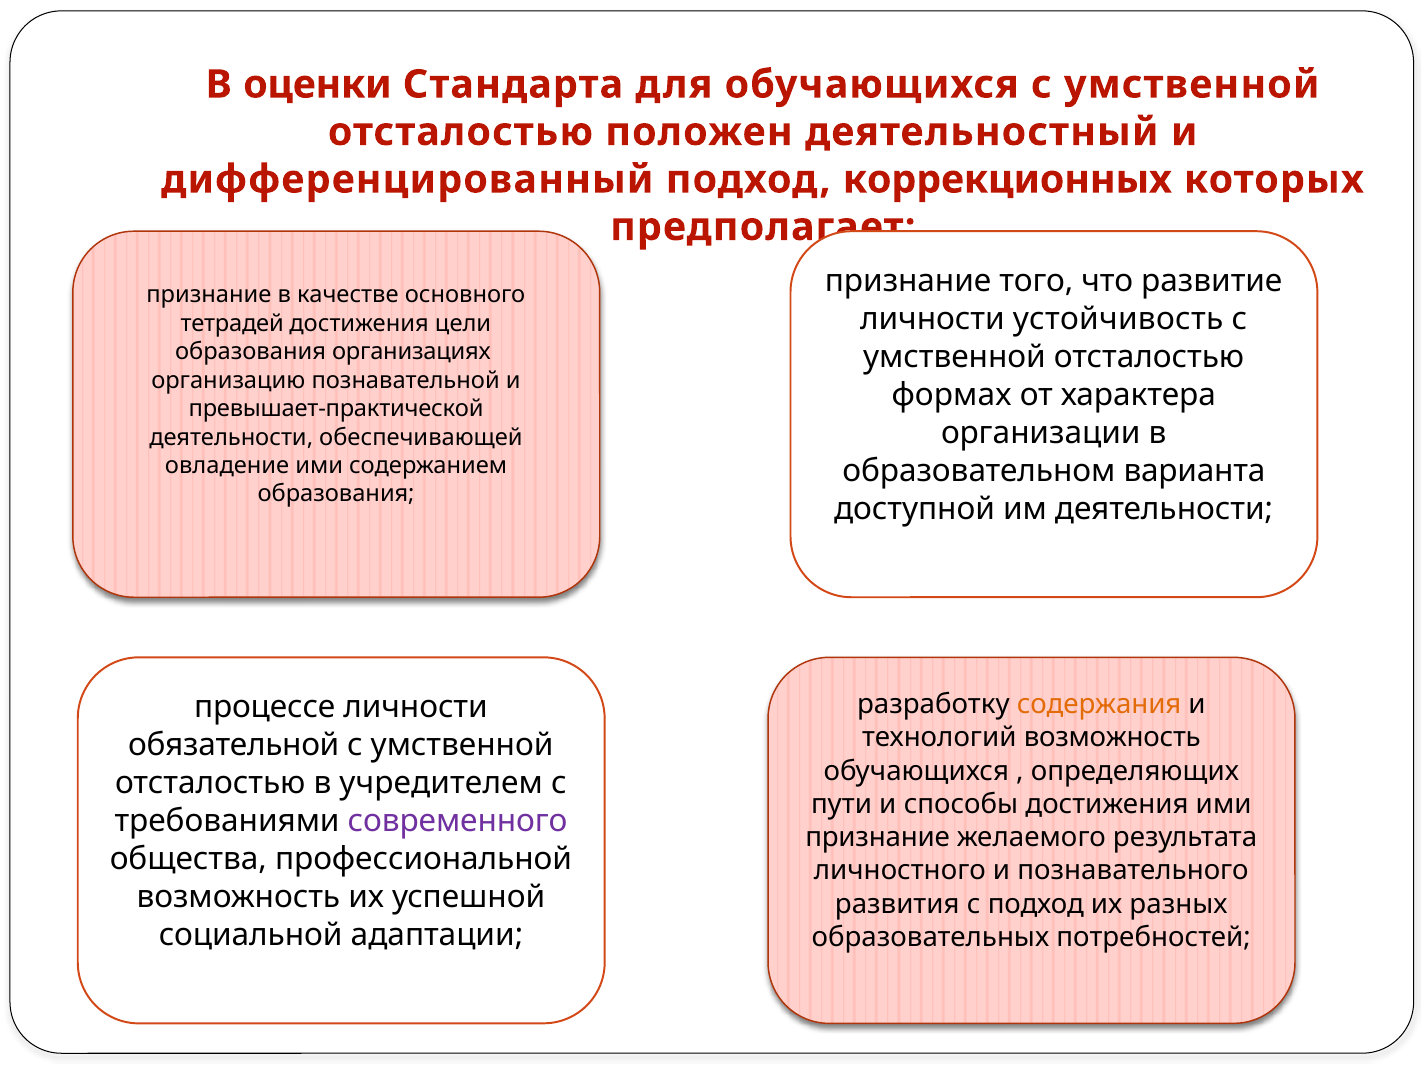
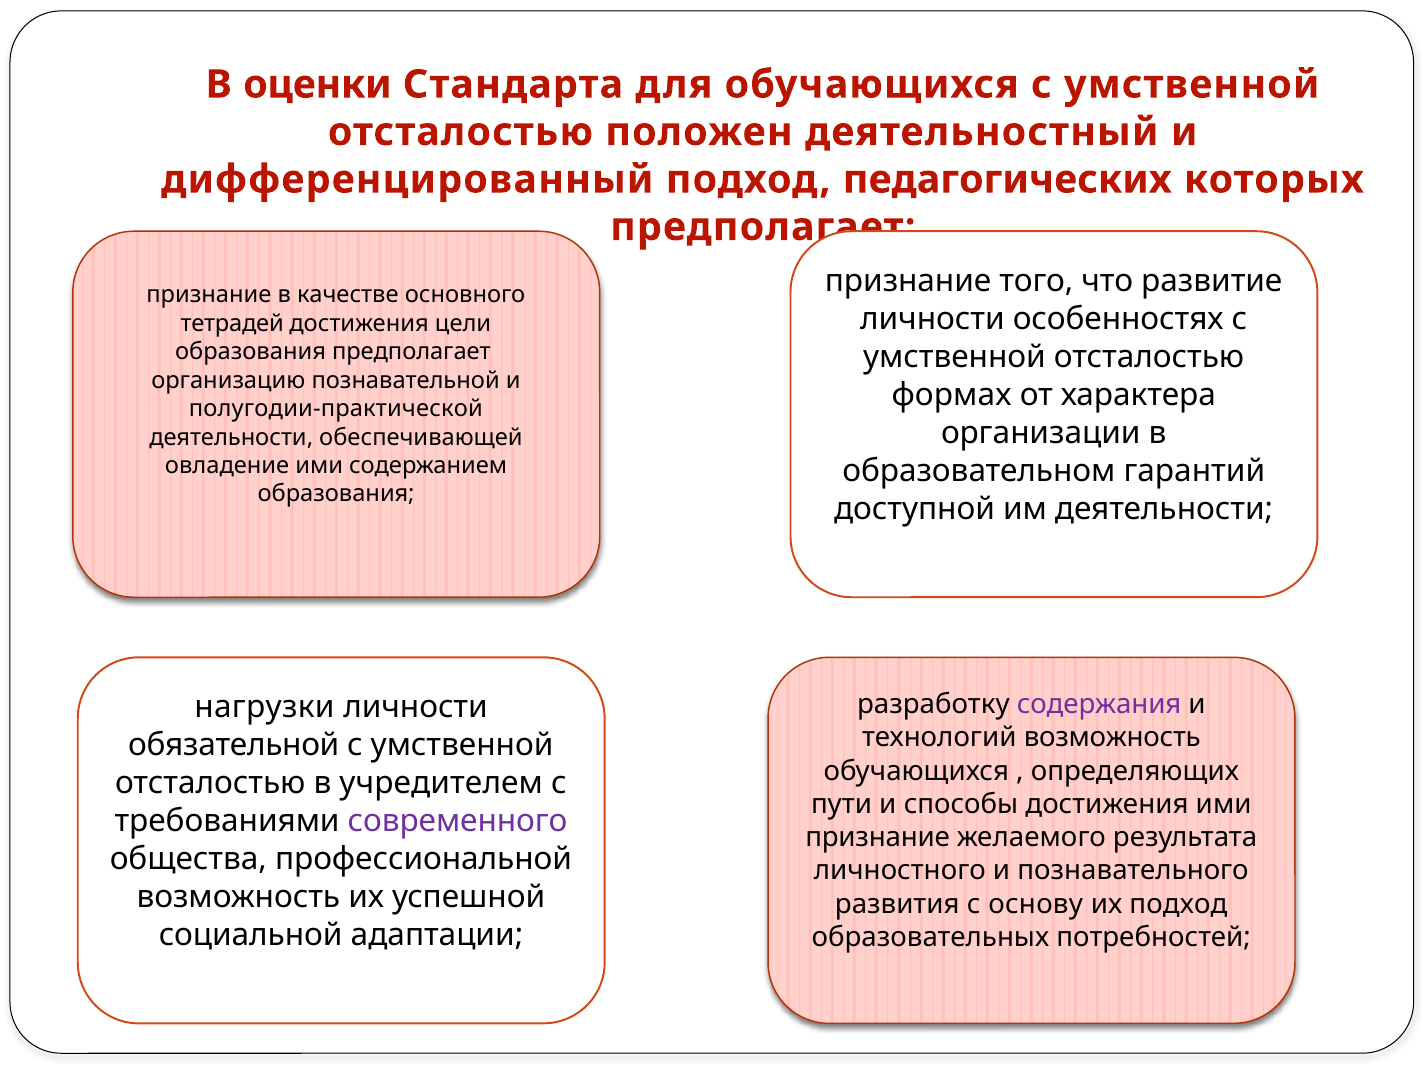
коррекционных: коррекционных -> педагогических (1007, 180)
устойчивость: устойчивость -> особенностях (1118, 319)
образования организациях: организациях -> предполагает (411, 352)
превышает-практической: превышает-практической -> полугодии-практической (336, 409)
варианта: варианта -> гарантий (1194, 471)
содержания colour: orange -> purple (1099, 705)
процессе: процессе -> нагрузки (264, 707)
с подход: подход -> основу (1036, 904)
их разных: разных -> подход (1178, 904)
